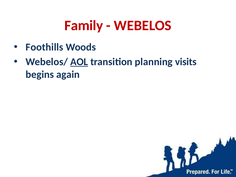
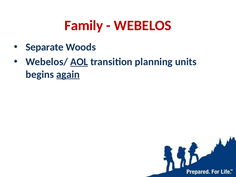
Foothills: Foothills -> Separate (45, 47)
visits: visits -> units (186, 62)
again underline: none -> present (68, 74)
